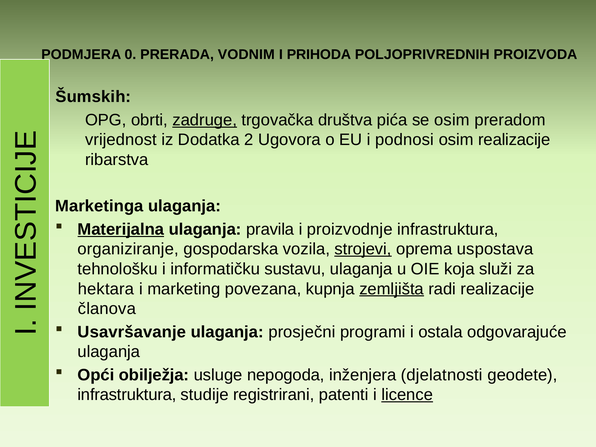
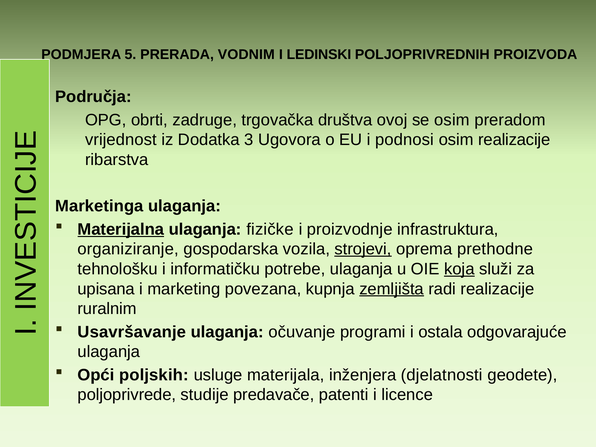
0: 0 -> 5 (130, 54)
PRIHODA: PRIHODA -> LEDINSKI (319, 54)
Šumskih: Šumskih -> Područja (93, 97)
zadruge underline: present -> none (205, 120)
pića: pića -> ovoj (392, 120)
2: 2 -> 3 (249, 140)
pravila: pravila -> fizičke (270, 229)
uspostava: uspostava -> prethodne (495, 249)
sustavu: sustavu -> potrebe (295, 269)
koja underline: none -> present (459, 269)
hektara: hektara -> upisana (106, 289)
članova: članova -> ruralnim (107, 309)
prosječni: prosječni -> očuvanje (302, 332)
obilježja: obilježja -> poljskih (154, 375)
nepogoda: nepogoda -> materijala (286, 375)
infrastruktura: infrastruktura -> poljoprivrede (127, 395)
registrirani: registrirani -> predavače (274, 395)
licence underline: present -> none (407, 395)
